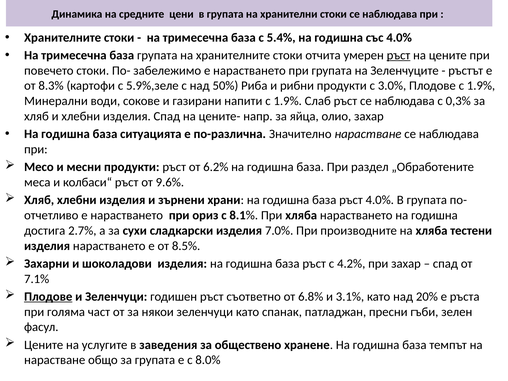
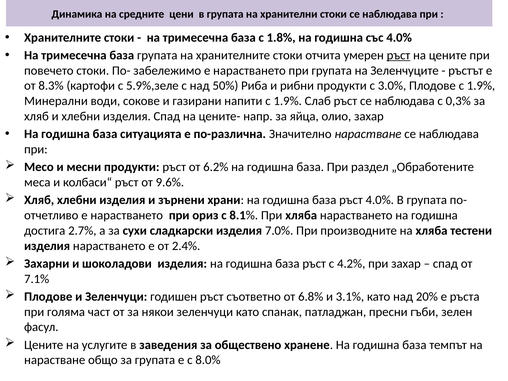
5.4%: 5.4% -> 1.8% (281, 38)
8.5%: 8.5% -> 2.4% (186, 246)
Плодове underline: present -> none (48, 297)
